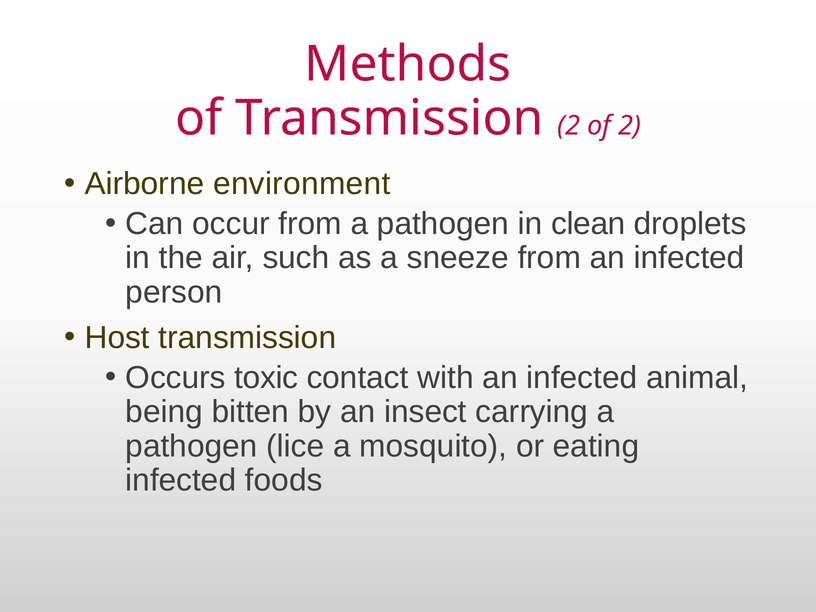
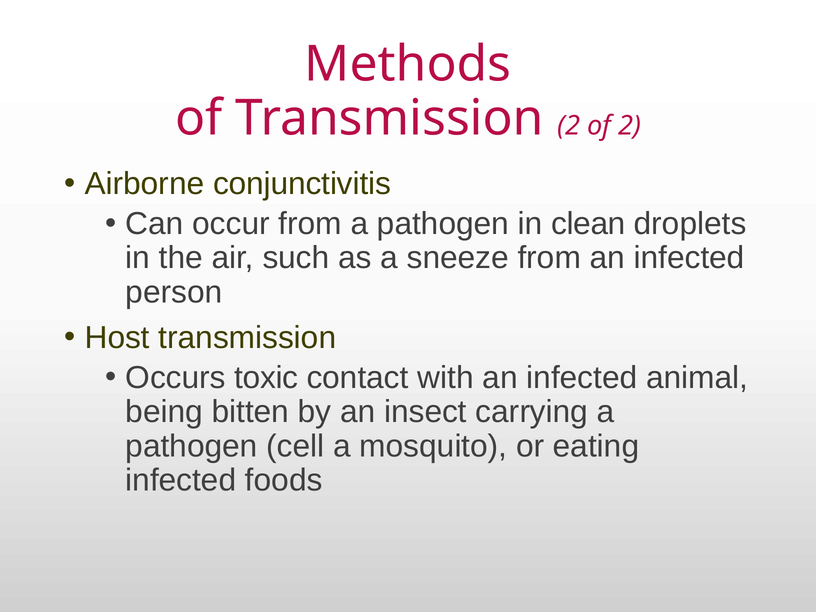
environment: environment -> conjunctivitis (302, 184)
lice: lice -> cell (295, 446)
